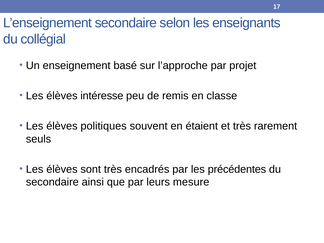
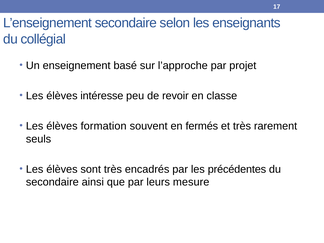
remis: remis -> revoir (175, 96)
politiques: politiques -> formation (104, 126)
étaient: étaient -> fermés (202, 126)
